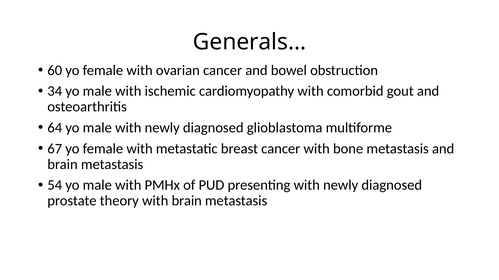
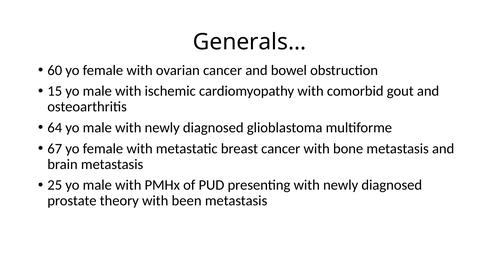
34: 34 -> 15 (55, 91)
54: 54 -> 25 (55, 186)
with brain: brain -> been (187, 201)
